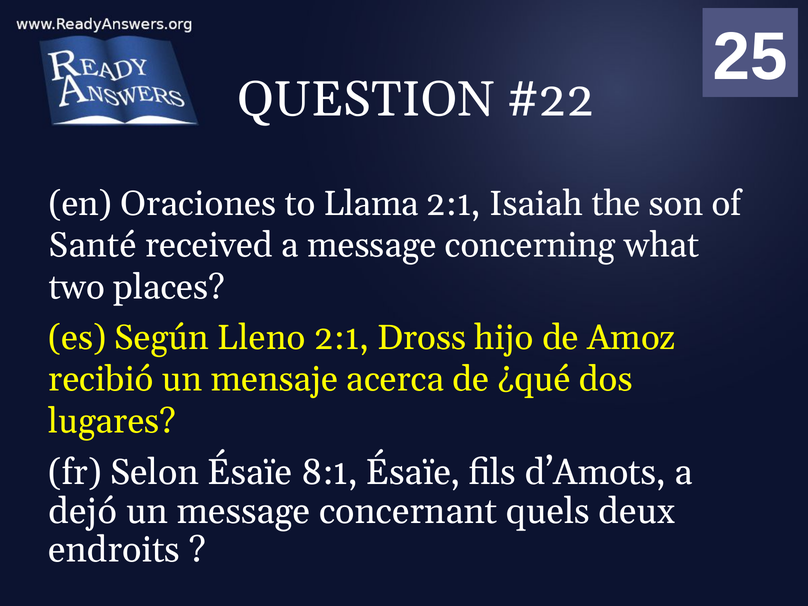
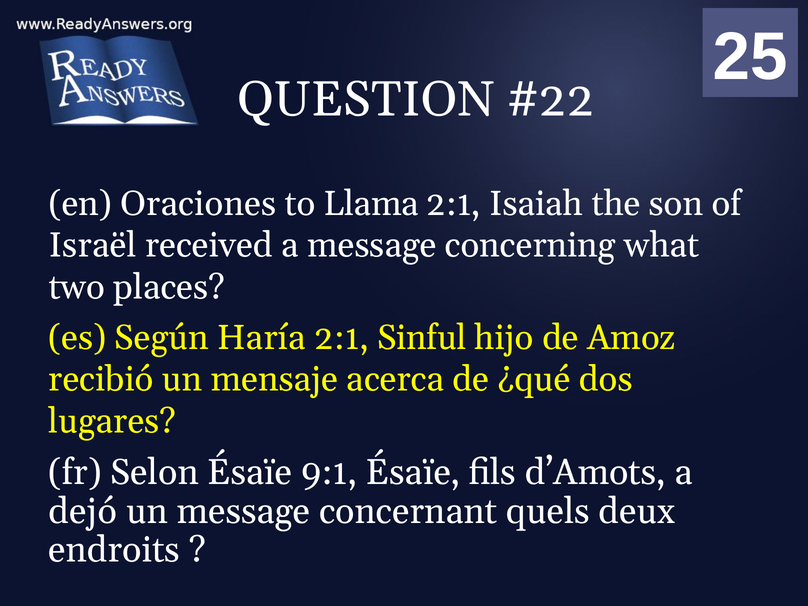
Santé: Santé -> Israël (93, 245)
Lleno: Lleno -> Haría (262, 338)
Dross: Dross -> Sinful (422, 338)
8:1: 8:1 -> 9:1 (329, 472)
